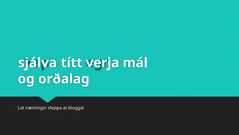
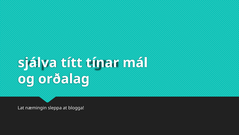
verja: verja -> tínar (102, 62)
